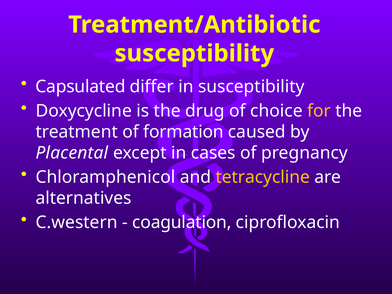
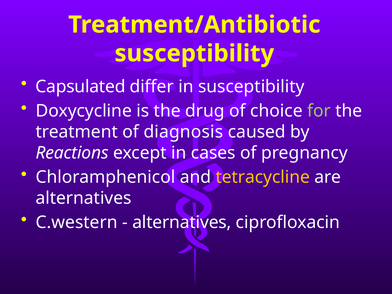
for colour: yellow -> light green (319, 111)
formation: formation -> diagnosis (183, 132)
Placental: Placental -> Reactions (72, 153)
coagulation: coagulation -> alternatives (182, 222)
